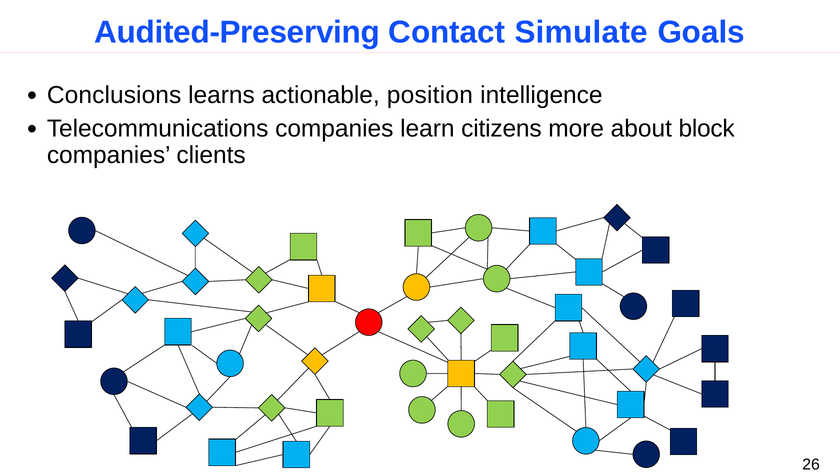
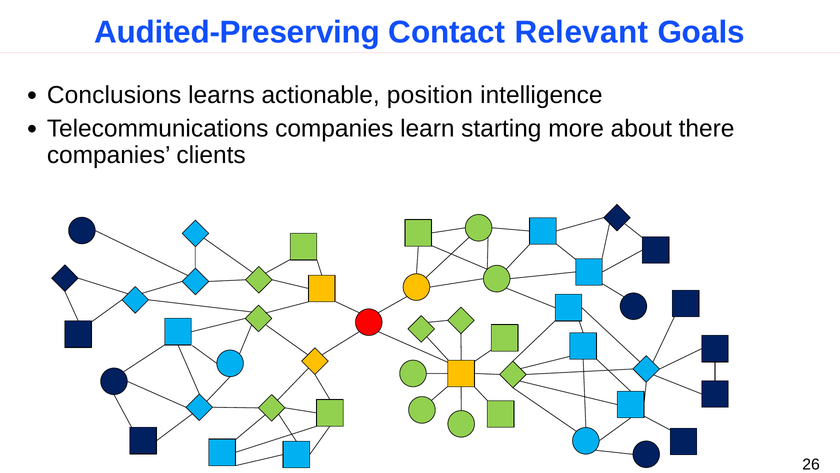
Simulate: Simulate -> Relevant (581, 32)
citizens: citizens -> starting (501, 129)
block: block -> there (707, 129)
